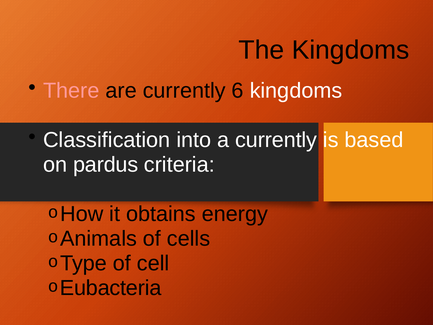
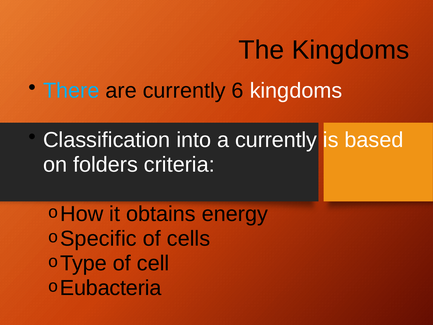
There colour: pink -> light blue (71, 91)
pardus: pardus -> folders (106, 165)
Animals: Animals -> Specific (98, 239)
